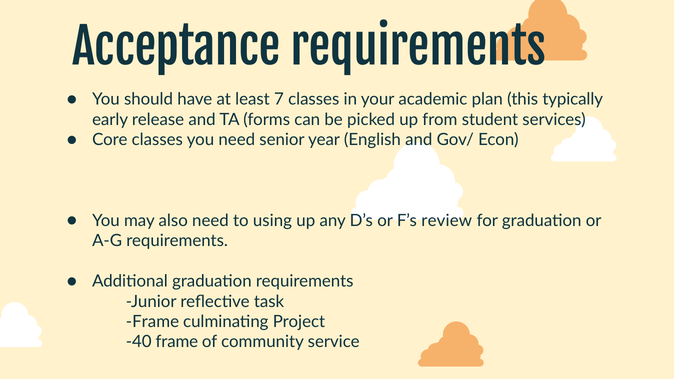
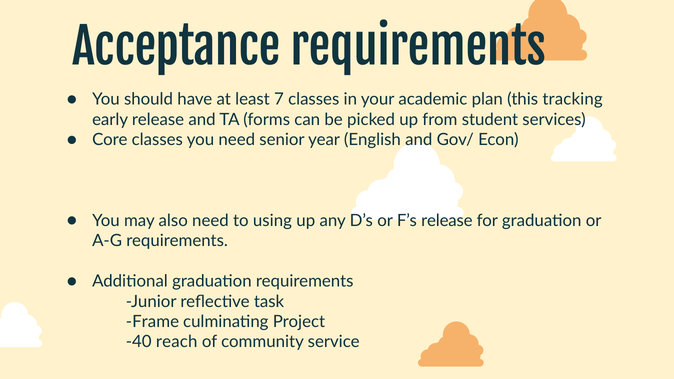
typically: typically -> tracking (573, 99)
F’s review: review -> release (447, 221)
-40 frame: frame -> reach (177, 342)
